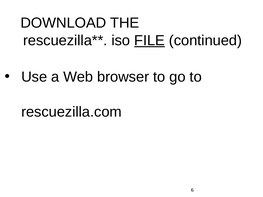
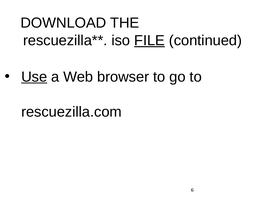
Use underline: none -> present (34, 77)
